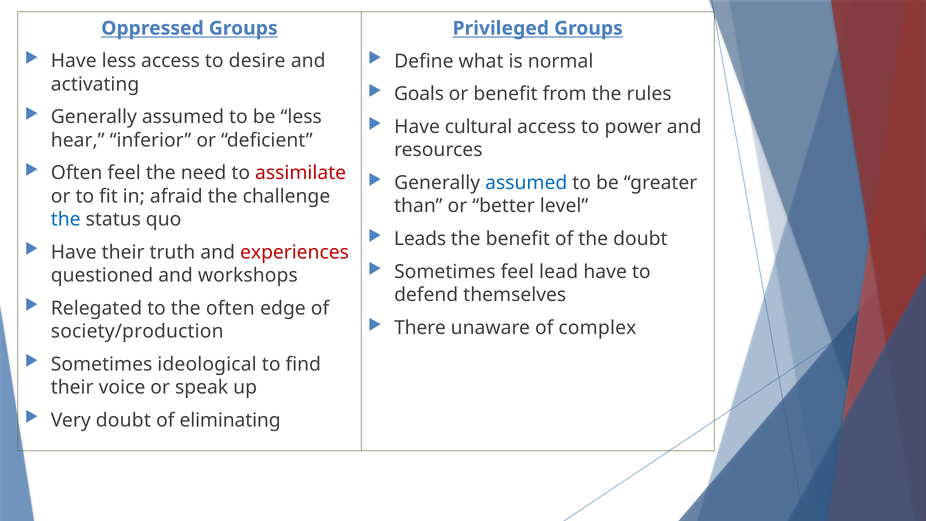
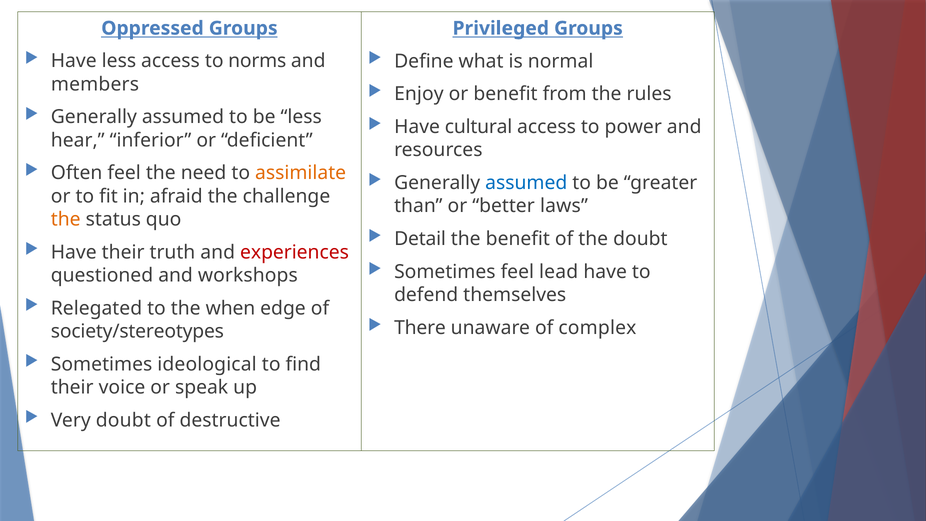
desire: desire -> norms (257, 61)
activating: activating -> members (95, 84)
Goals: Goals -> Enjoy (419, 94)
assimilate colour: red -> orange (301, 173)
level: level -> laws (564, 206)
the colour: blue -> orange (66, 219)
Leads: Leads -> Detail (420, 239)
the often: often -> when (230, 308)
society/production: society/production -> society/stereotypes (137, 331)
eliminating: eliminating -> destructive (230, 420)
